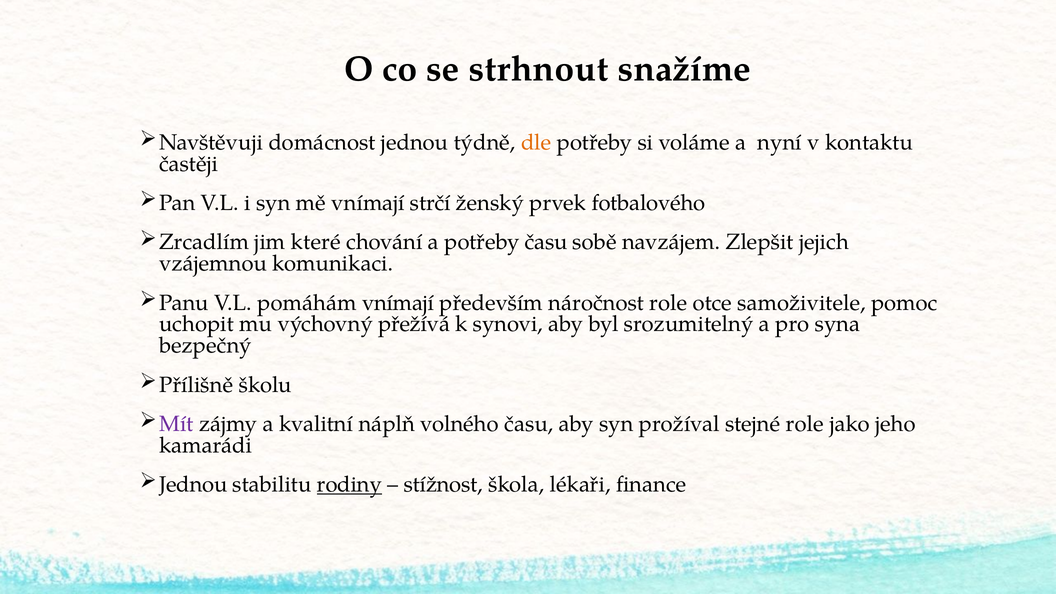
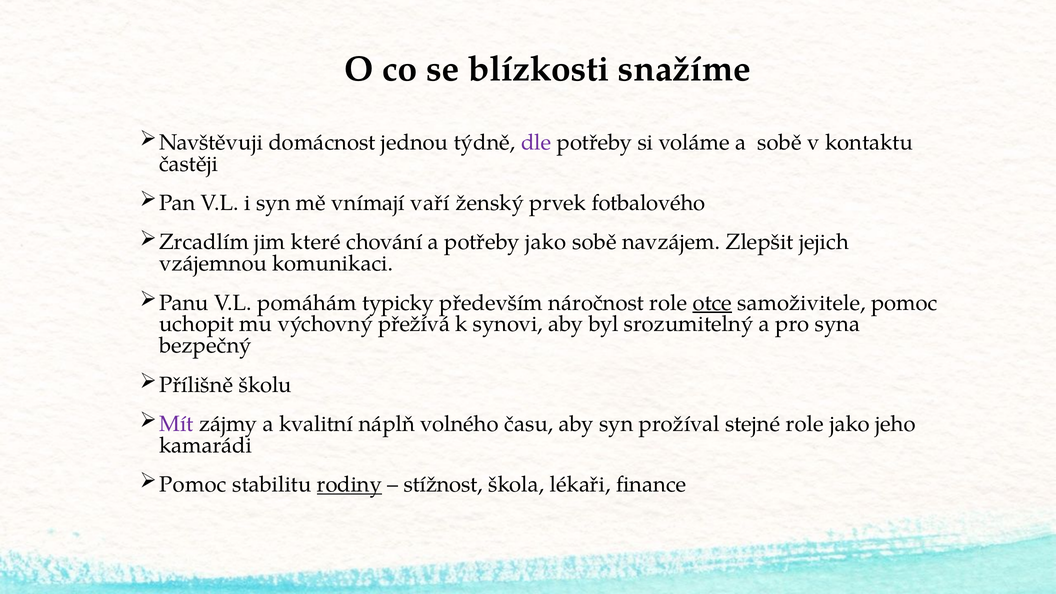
strhnout: strhnout -> blízkosti (539, 69)
dle colour: orange -> purple (536, 142)
a nyní: nyní -> sobě (780, 142)
strčí: strčí -> vaří (430, 203)
potřeby času: času -> jako (546, 242)
pomáhám vnímají: vnímají -> typicky (398, 303)
otce underline: none -> present (712, 303)
Jednou: Jednou -> Pomoc (193, 485)
